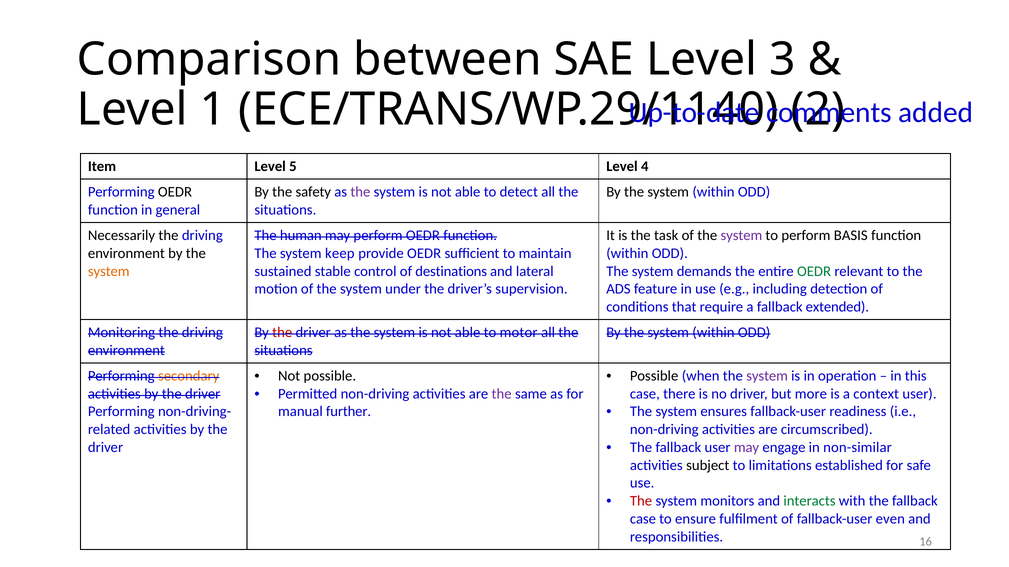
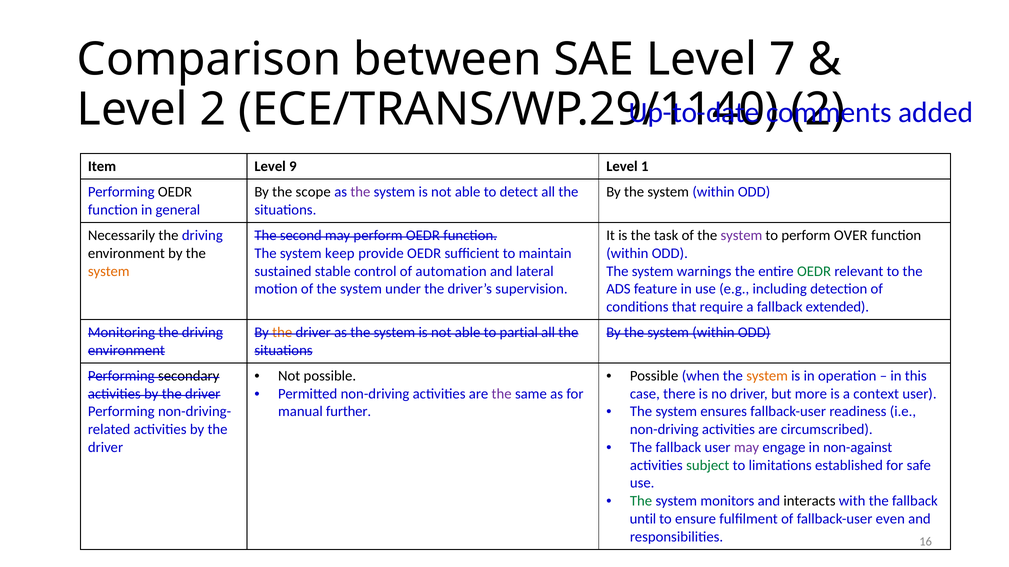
3: 3 -> 7 (782, 60)
Level 1: 1 -> 2 (213, 110)
5: 5 -> 9 (293, 167)
4: 4 -> 1 (645, 167)
safety: safety -> scope (313, 192)
human: human -> second (301, 236)
BASIS: BASIS -> OVER (851, 236)
destinations: destinations -> automation (451, 271)
demands: demands -> warnings (704, 271)
the colour: red -> orange (282, 333)
motor: motor -> partial (519, 333)
system colour: purple -> orange (767, 376)
secondary colour: orange -> black (189, 376)
non-similar: non-similar -> non-against (858, 448)
subject colour: black -> green (708, 466)
The colour: red -> green (641, 502)
interacts colour: green -> black (809, 502)
case: case -> until (643, 519)
